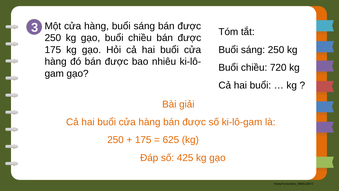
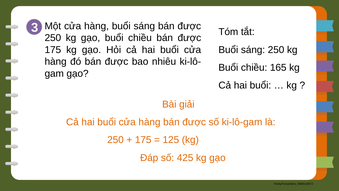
720: 720 -> 165 (278, 68)
625: 625 -> 125 (171, 140)
